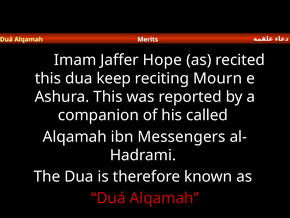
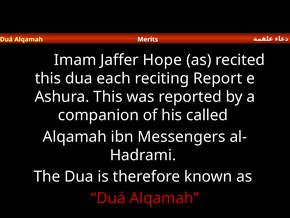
keep: keep -> each (114, 78)
Mourn: Mourn -> Report (218, 78)
